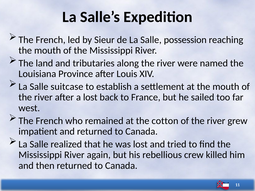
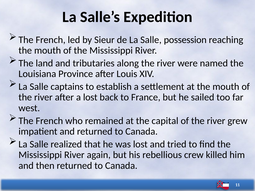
suitcase: suitcase -> captains (67, 87)
cotton: cotton -> capital (165, 121)
